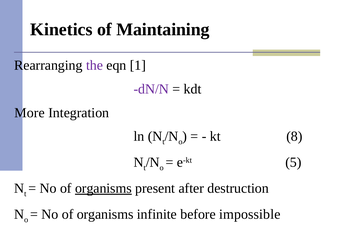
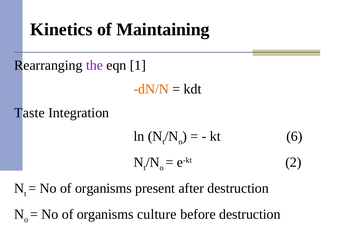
dN/N colour: purple -> orange (151, 89)
More: More -> Taste (30, 112)
8: 8 -> 6 (294, 136)
5: 5 -> 2 (293, 162)
organisms underline: present -> none (103, 188)
infinite: infinite -> culture (157, 214)
before impossible: impossible -> destruction (250, 214)
